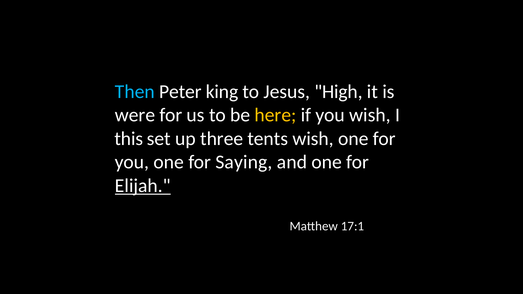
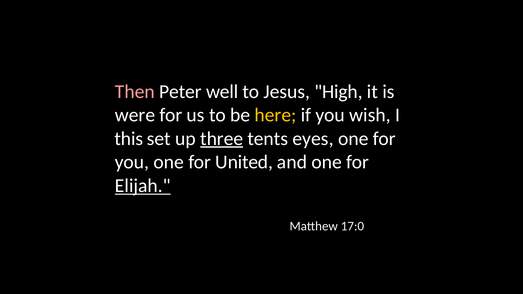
Then colour: light blue -> pink (135, 92)
king: king -> well (222, 92)
three underline: none -> present (222, 139)
tents wish: wish -> eyes (313, 139)
Saying: Saying -> United (244, 162)
17:1: 17:1 -> 17:0 (352, 226)
